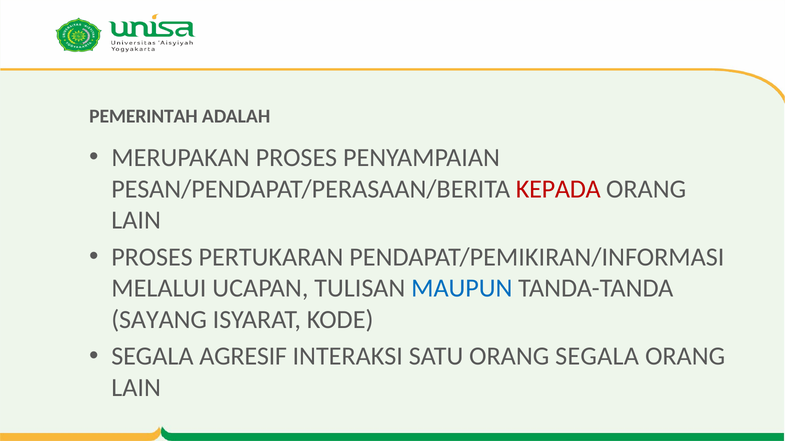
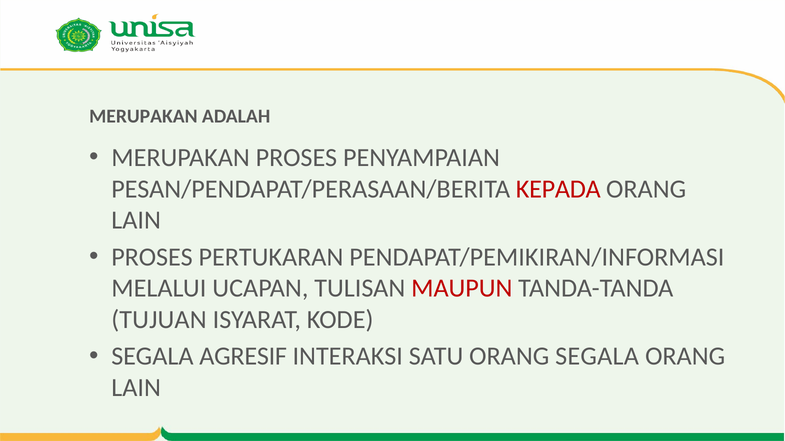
PEMERINTAH: PEMERINTAH -> MERUPAKAN (143, 116)
MAUPUN colour: blue -> red (462, 289)
SAYANG: SAYANG -> TUJUAN (159, 320)
